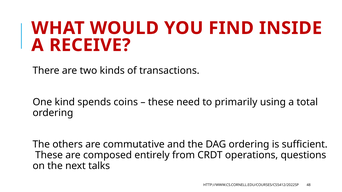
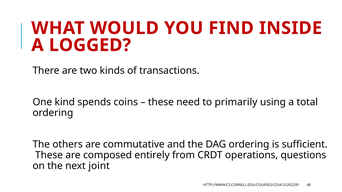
RECEIVE: RECEIVE -> LOGGED (90, 45)
talks: talks -> joint (99, 166)
